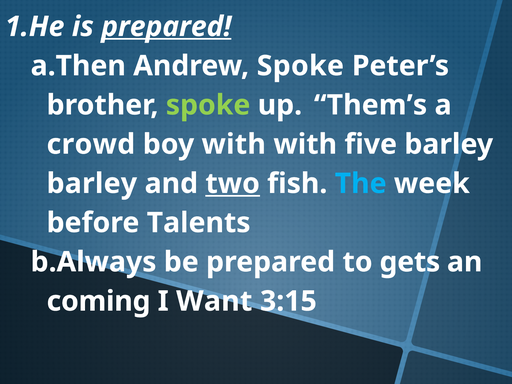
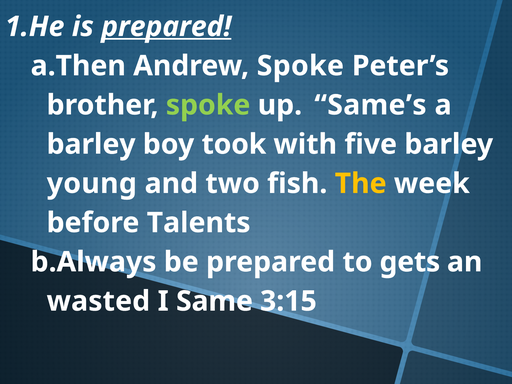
Them’s: Them’s -> Same’s (370, 105)
crowd: crowd -> barley (91, 144)
boy with: with -> took (234, 144)
barley: barley -> young (92, 184)
two underline: present -> none (233, 184)
The colour: light blue -> yellow (361, 184)
coming: coming -> wasted (98, 301)
Want: Want -> Same (214, 301)
